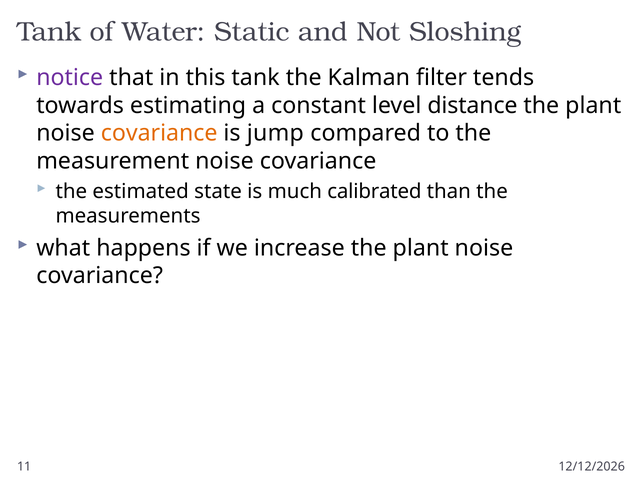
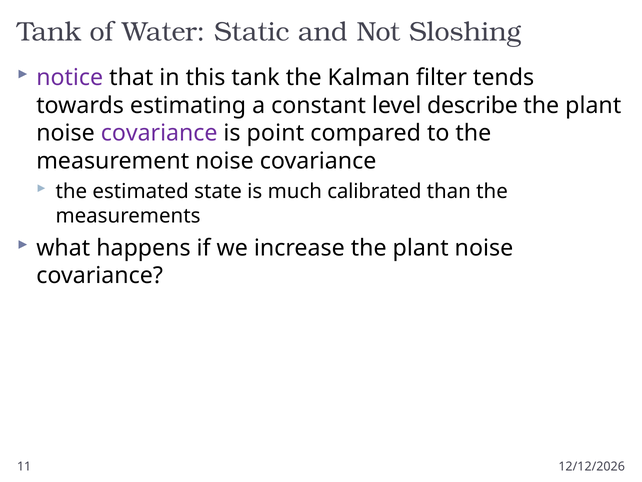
distance: distance -> describe (473, 105)
covariance colour: orange -> purple (159, 133)
jump: jump -> point (275, 133)
